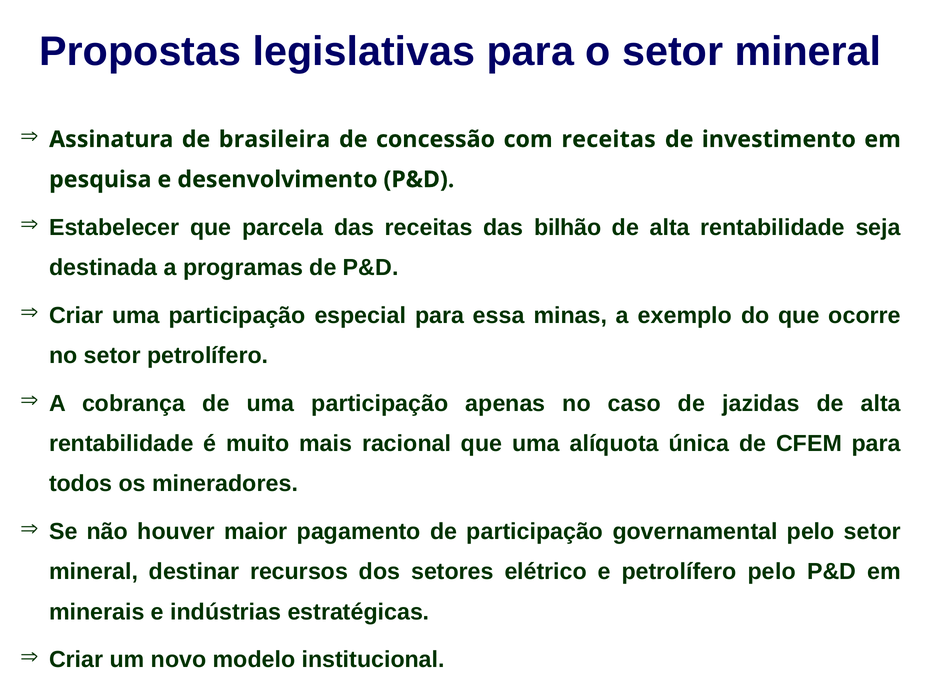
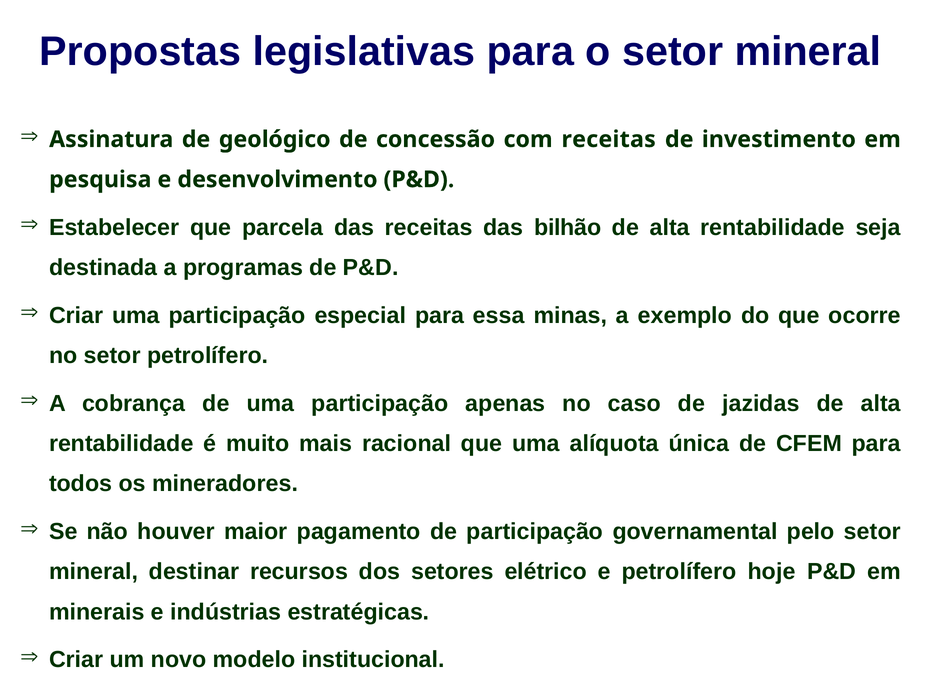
brasileira: brasileira -> geológico (275, 139)
petrolífero pelo: pelo -> hoje (772, 572)
